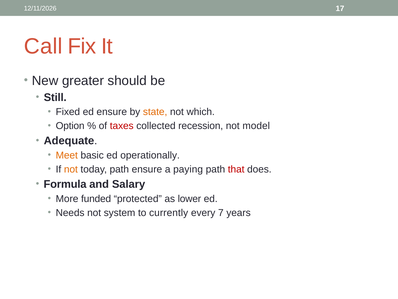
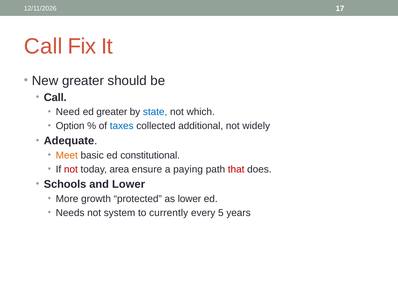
Still: Still -> Call (55, 97)
Fixed: Fixed -> Need (68, 112)
ed ensure: ensure -> greater (112, 112)
state colour: orange -> blue (155, 112)
taxes colour: red -> blue (122, 126)
recession: recession -> additional (201, 126)
model: model -> widely (256, 126)
operationally: operationally -> constitutional (150, 155)
not colour: orange -> red (71, 169)
today path: path -> area (119, 169)
Formula: Formula -> Schools (65, 184)
and Salary: Salary -> Lower (129, 184)
funded: funded -> growth (96, 198)
7: 7 -> 5 (221, 212)
